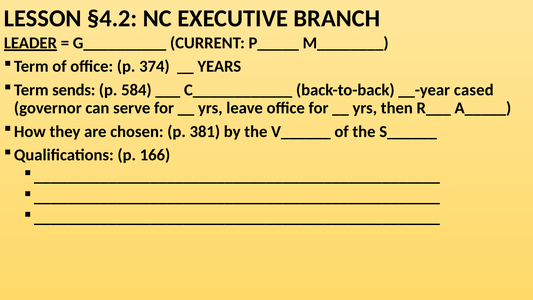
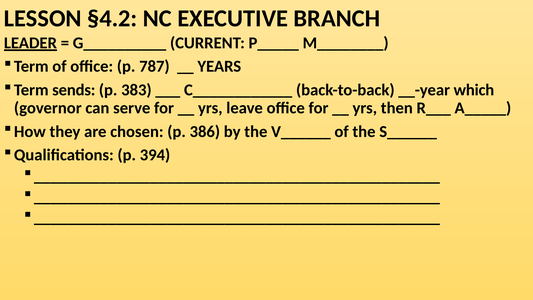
374: 374 -> 787 (154, 66)
584: 584 -> 383 (136, 90)
cased: cased -> which (474, 90)
381: 381 -> 386 (205, 131)
166: 166 -> 394 (155, 155)
